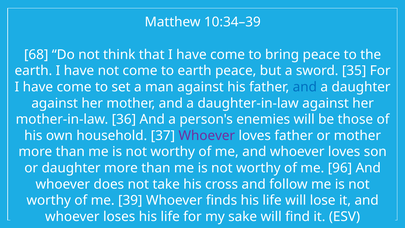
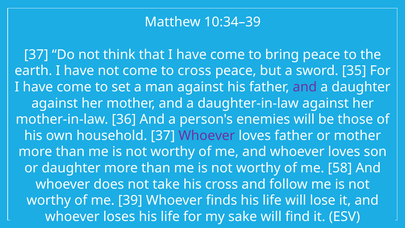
68: 68 -> 37 (36, 55)
to earth: earth -> cross (194, 71)
and colour: blue -> purple (305, 87)
96: 96 -> 58 (340, 168)
